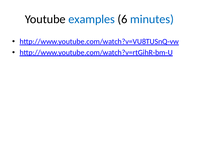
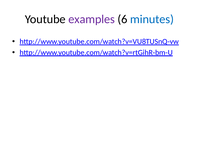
examples colour: blue -> purple (92, 19)
